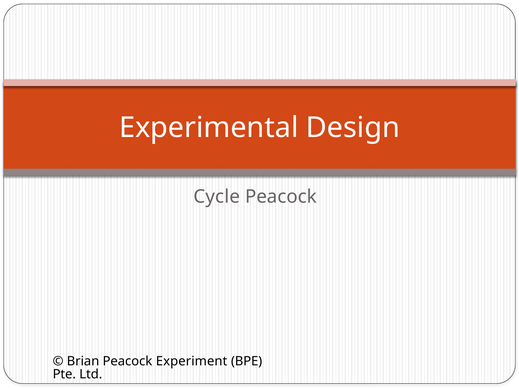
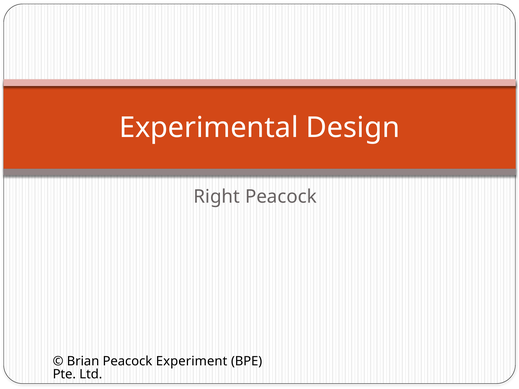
Cycle: Cycle -> Right (217, 197)
